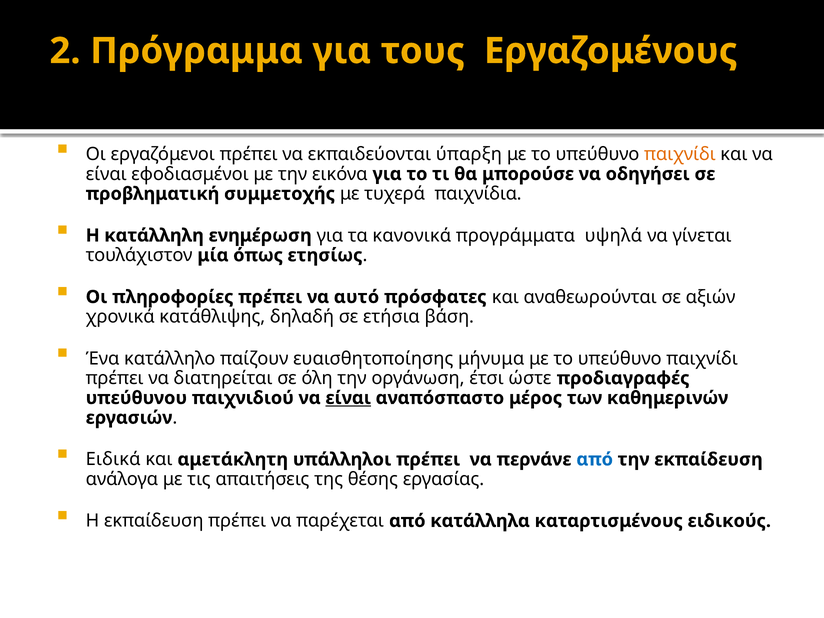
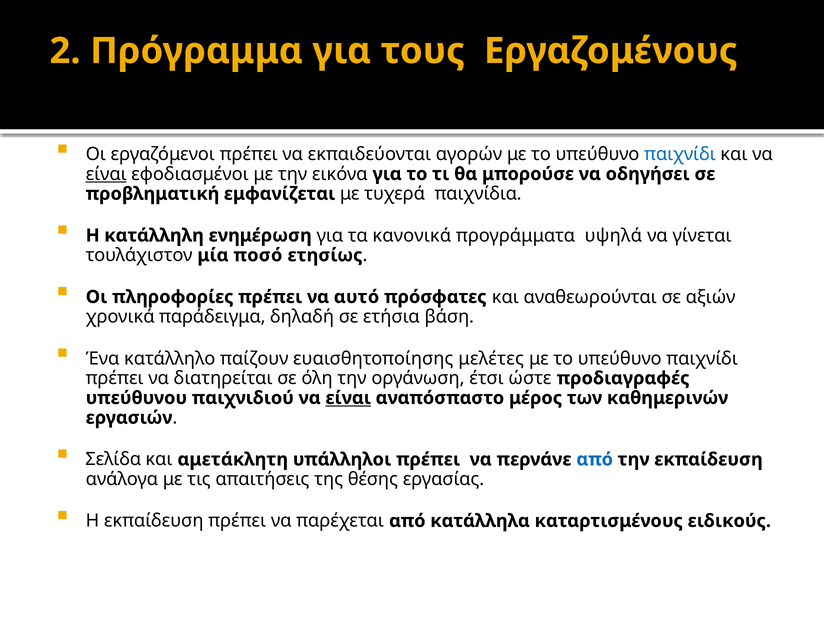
ύπαρξη: ύπαρξη -> αγορών (469, 154)
παιχνίδι colour: orange -> blue (680, 154)
είναι underline: none -> present (106, 174)
συμμετοχής: συμμετοχής -> εμφανίζεται (280, 194)
όπως: όπως -> ποσό (258, 255)
κατάθλιψης: κατάθλιψης -> παράδειγμα (212, 317)
μήνυμα: μήνυμα -> μελέτες (491, 358)
Ειδικά: Ειδικά -> Σελίδα (113, 459)
